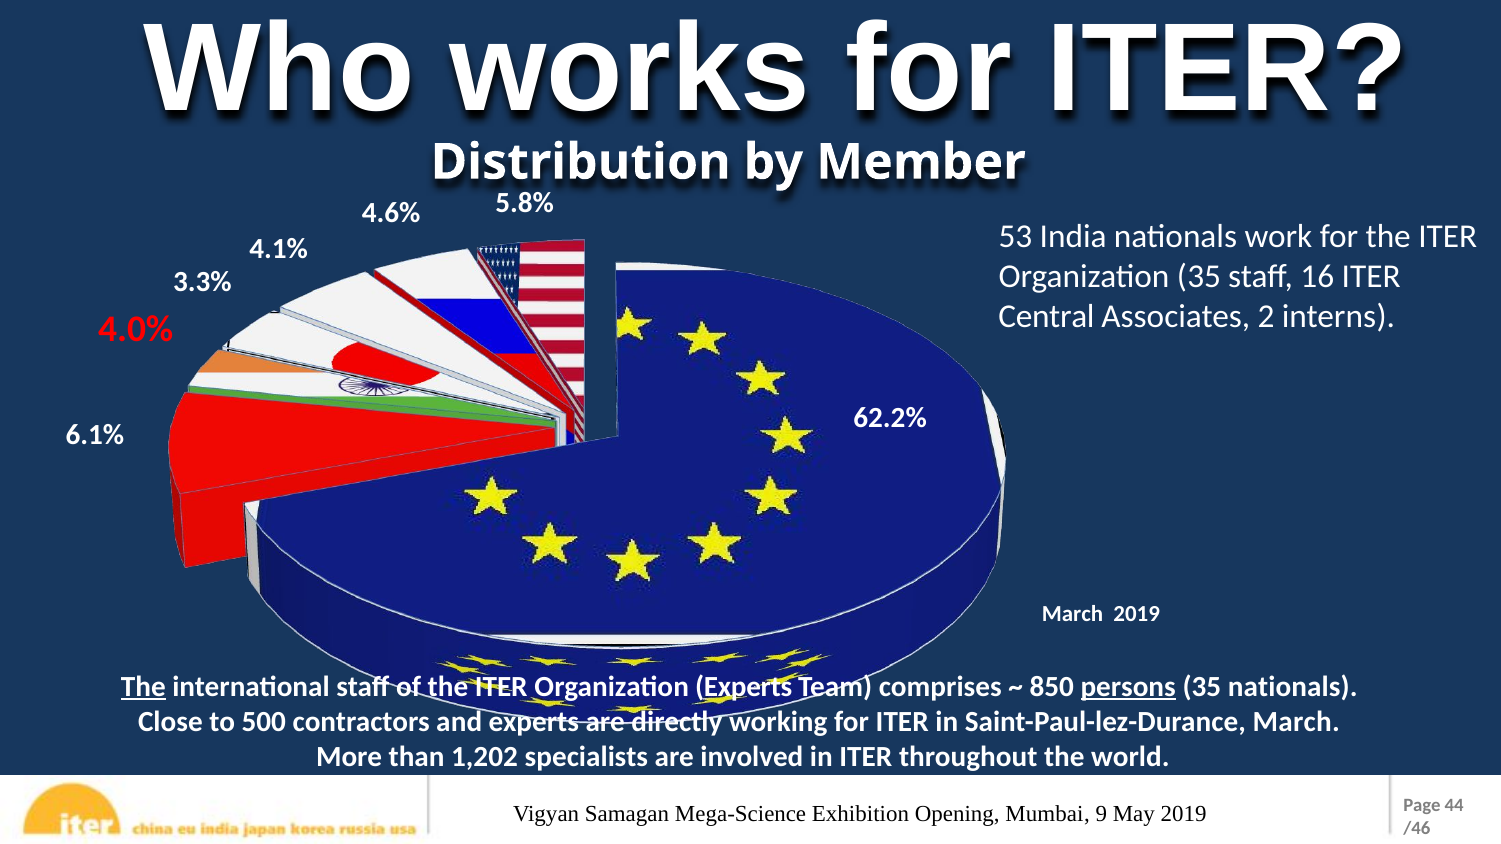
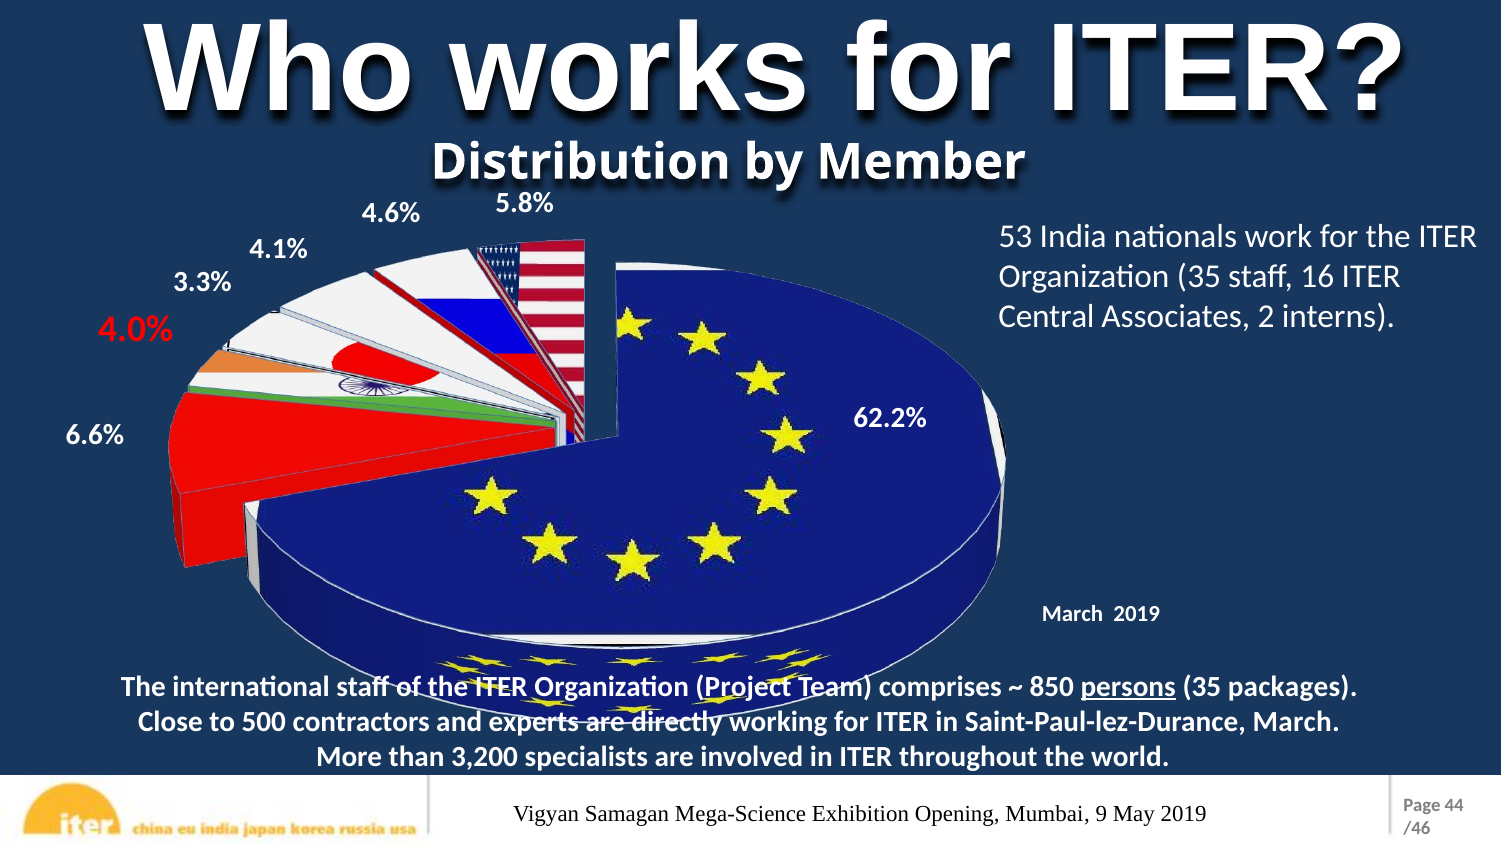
6.1%: 6.1% -> 6.6% (95, 435)
The underline: present -> none (143, 687)
Organization Experts: Experts -> Project (743, 687)
35 nationals: nationals -> packages (1293, 687)
1,202: 1,202 -> 3,200 (484, 757)
